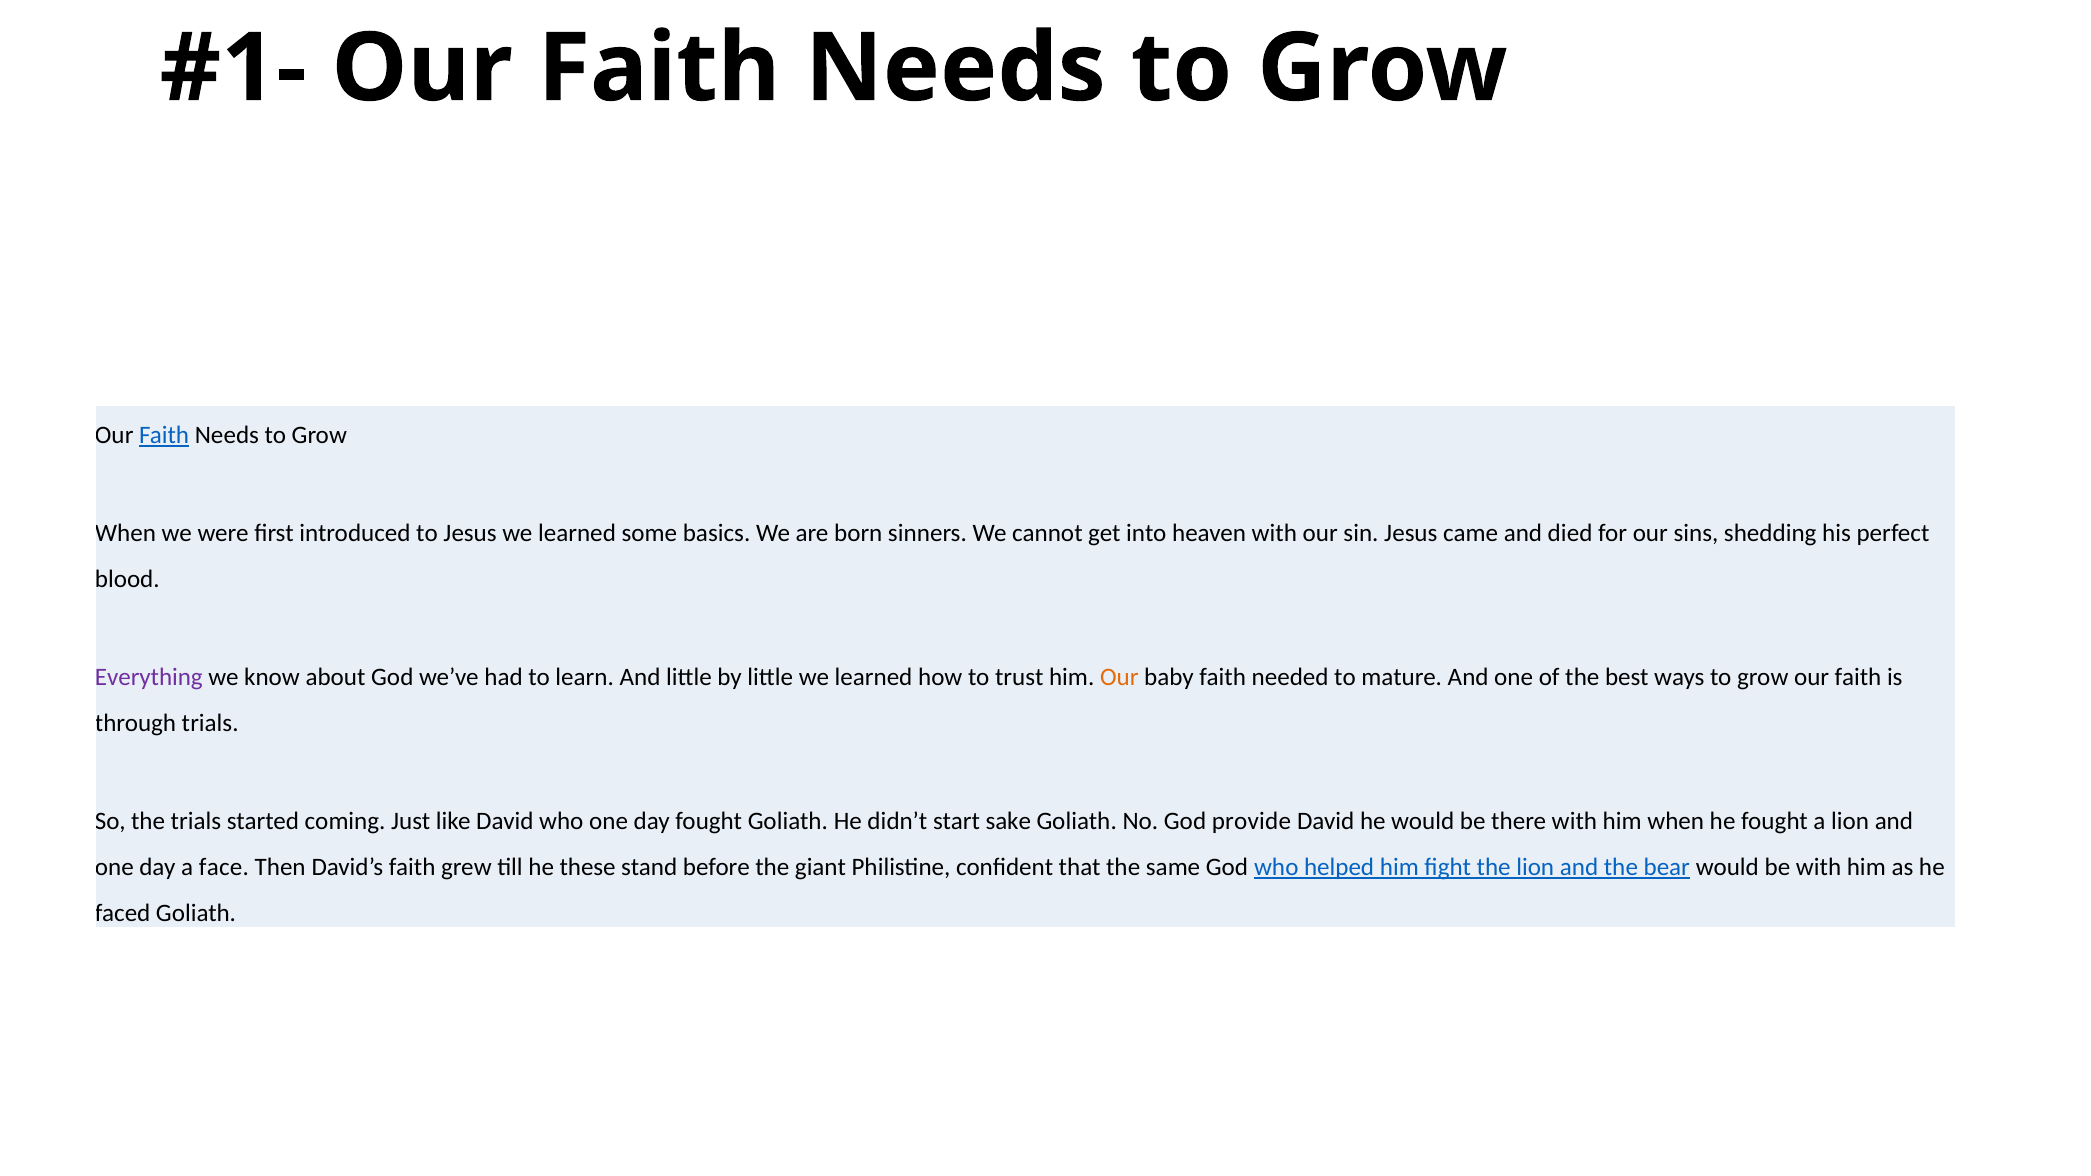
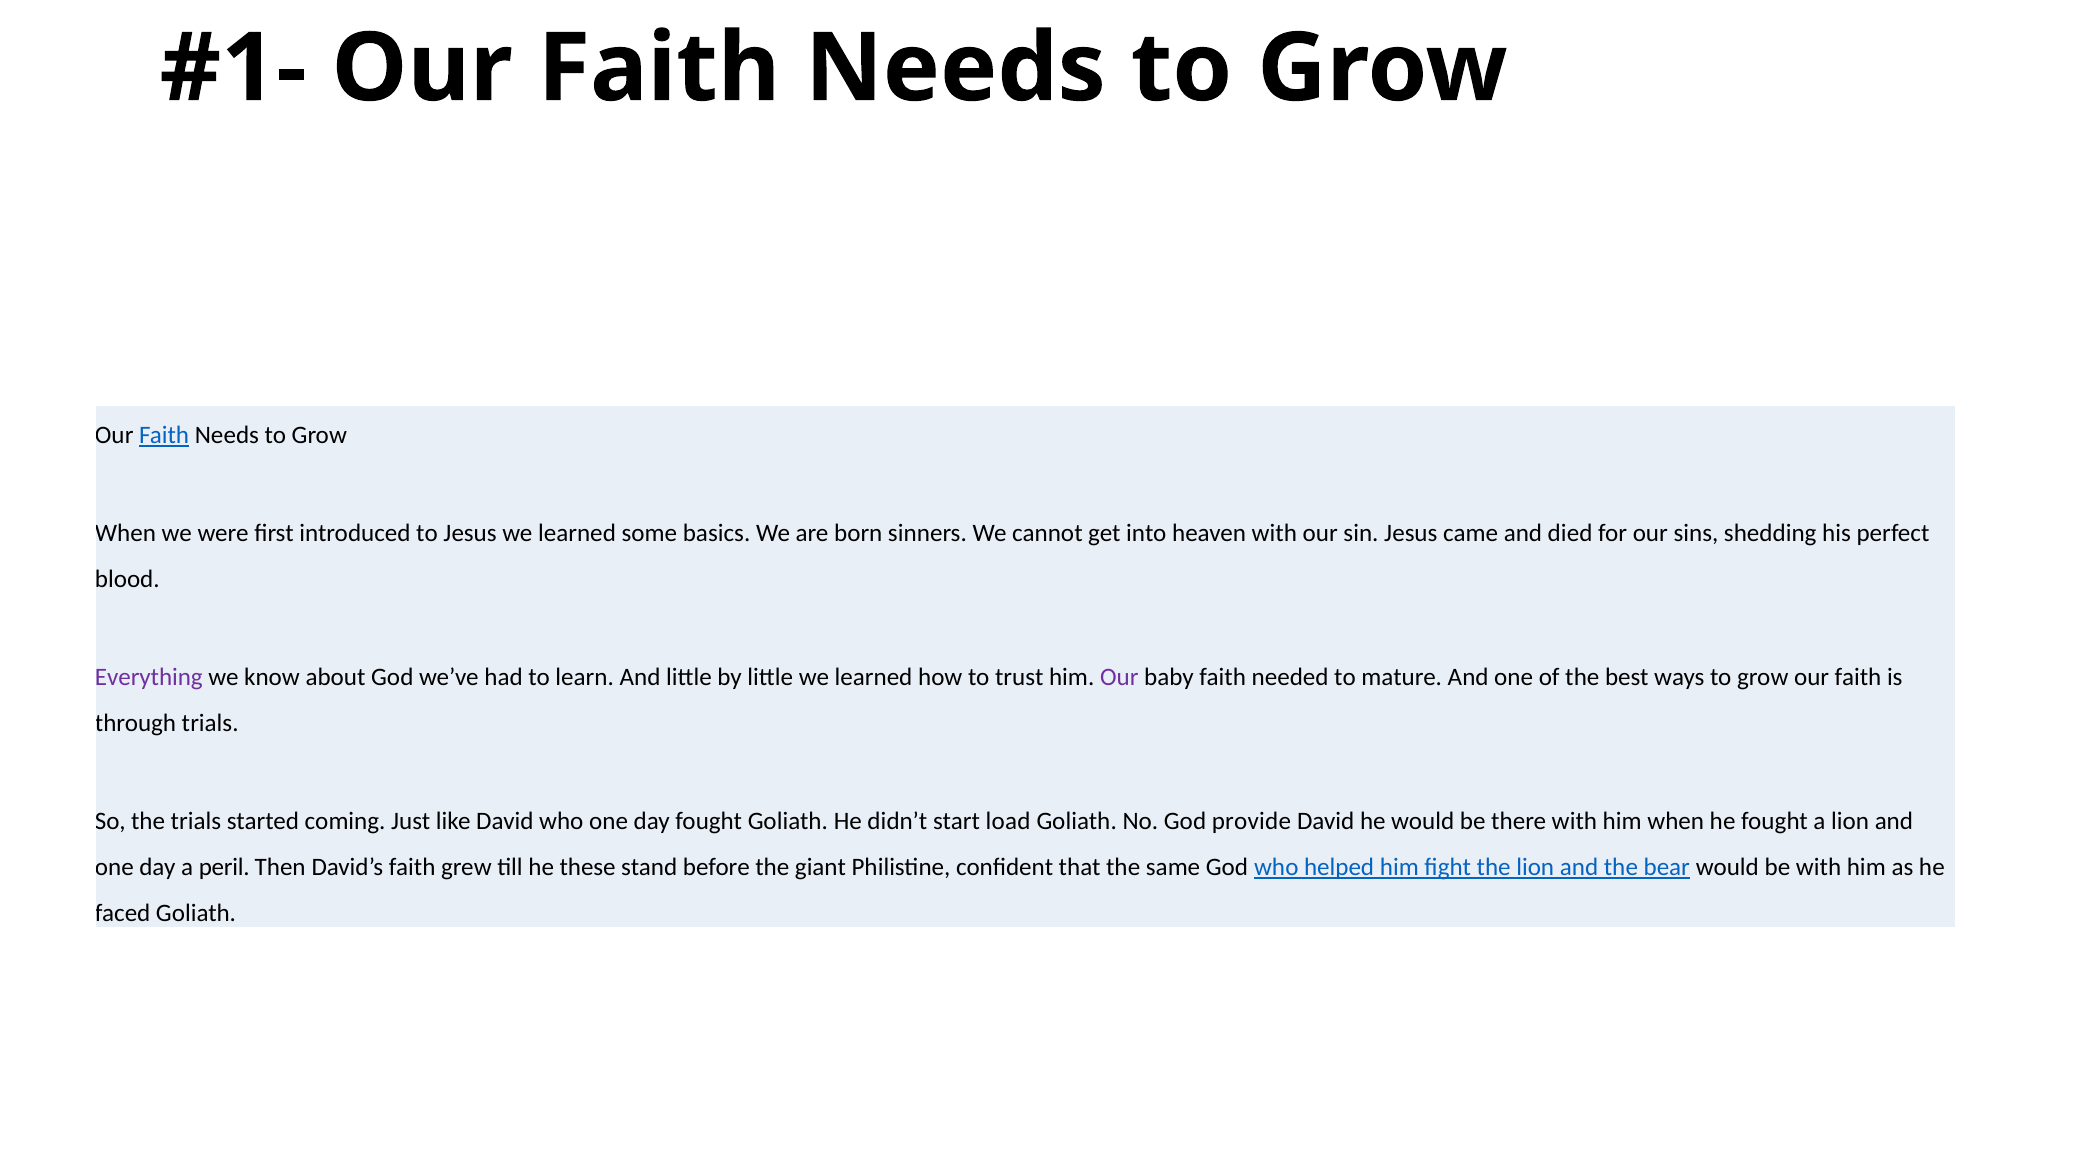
Our colour: orange -> purple (1119, 678)
sake: sake -> load (1008, 821)
face: face -> peril (224, 867)
